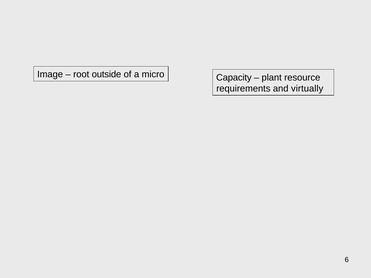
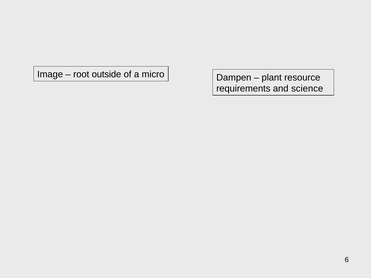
Capacity: Capacity -> Dampen (234, 78)
virtually: virtually -> science (307, 89)
